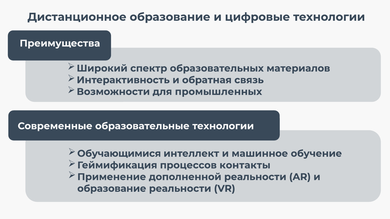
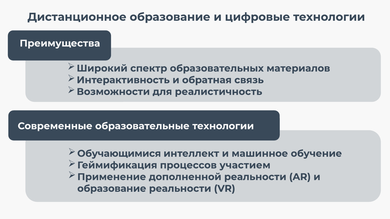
промышленных: промышленных -> реалистичность (219, 92)
контакты: контакты -> участием (245, 165)
